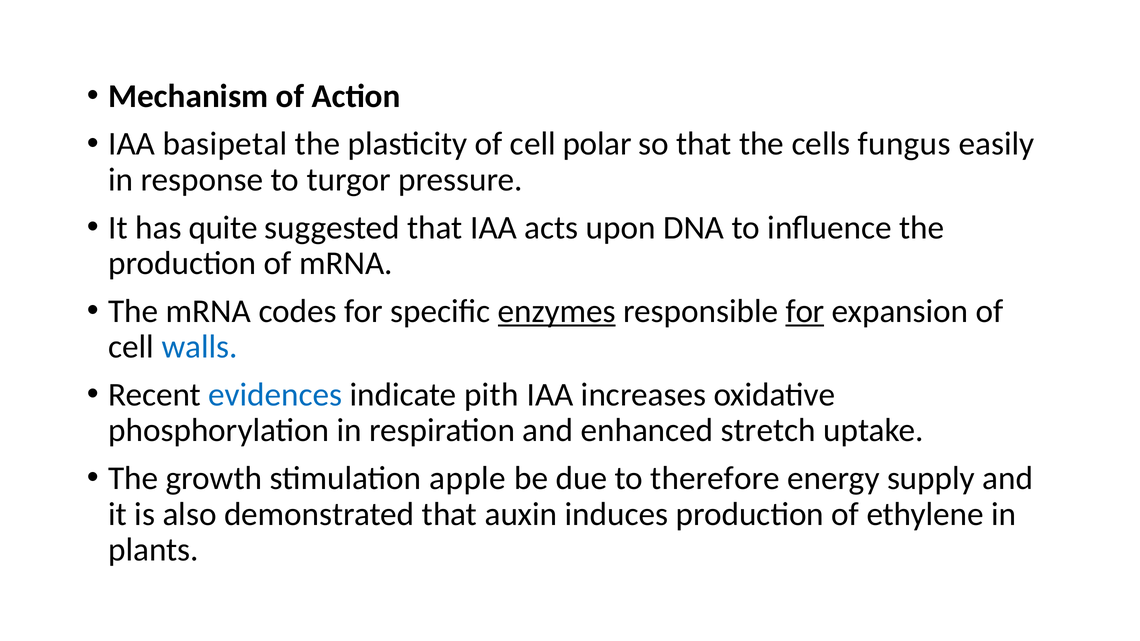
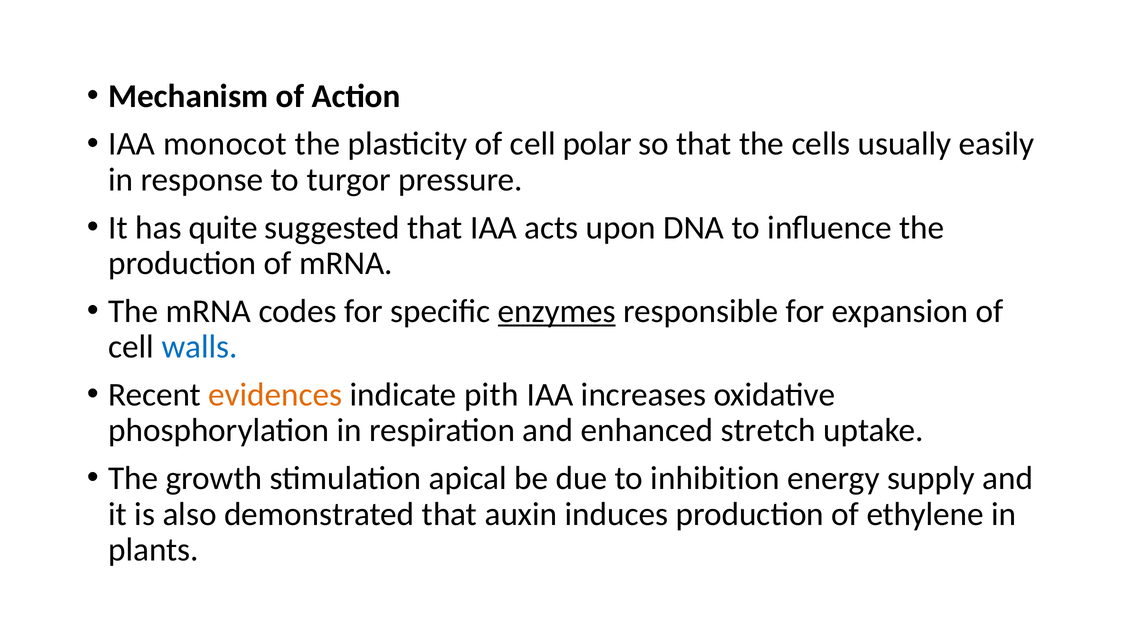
basipetal: basipetal -> monocot (225, 144)
fungus: fungus -> usually (905, 144)
for underline: present -> none (805, 311)
evidences colour: blue -> orange (275, 395)
apple: apple -> apical (468, 478)
therefore: therefore -> inhibition (715, 478)
